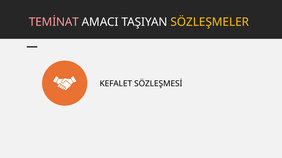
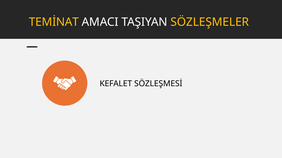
TEMİNAT colour: pink -> yellow (54, 22)
